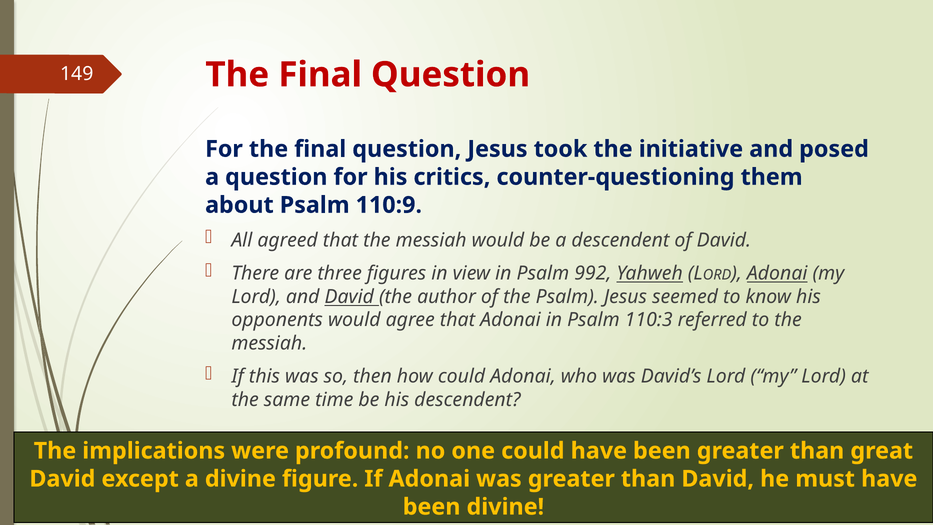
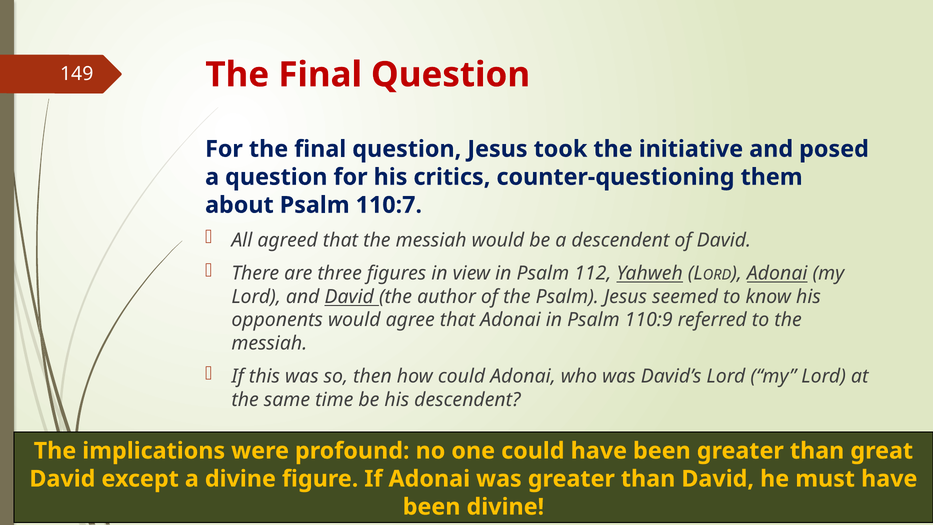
110:9: 110:9 -> 110:7 (389, 205)
992: 992 -> 112 (593, 273)
110:3: 110:3 -> 110:9 (649, 320)
